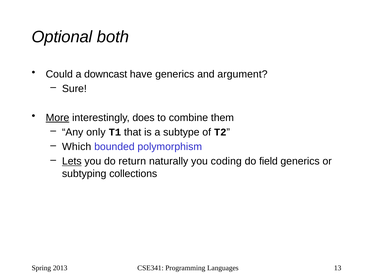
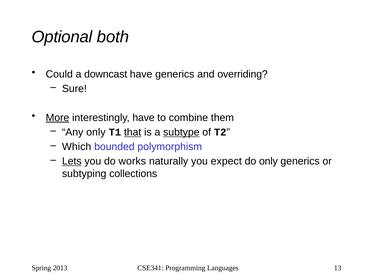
argument: argument -> overriding (243, 74)
interestingly does: does -> have (144, 118)
that underline: none -> present (133, 132)
subtype underline: none -> present (181, 132)
return: return -> works (132, 161)
coding: coding -> expect (226, 161)
do field: field -> only (268, 161)
